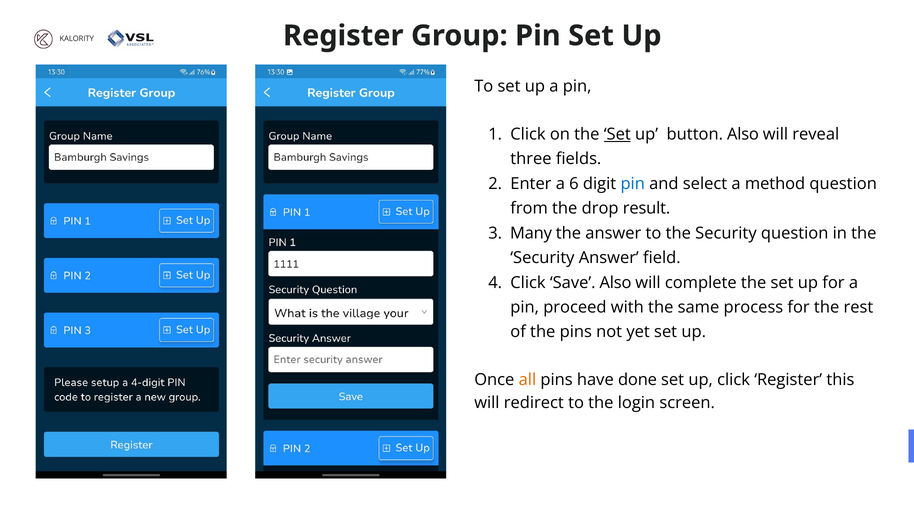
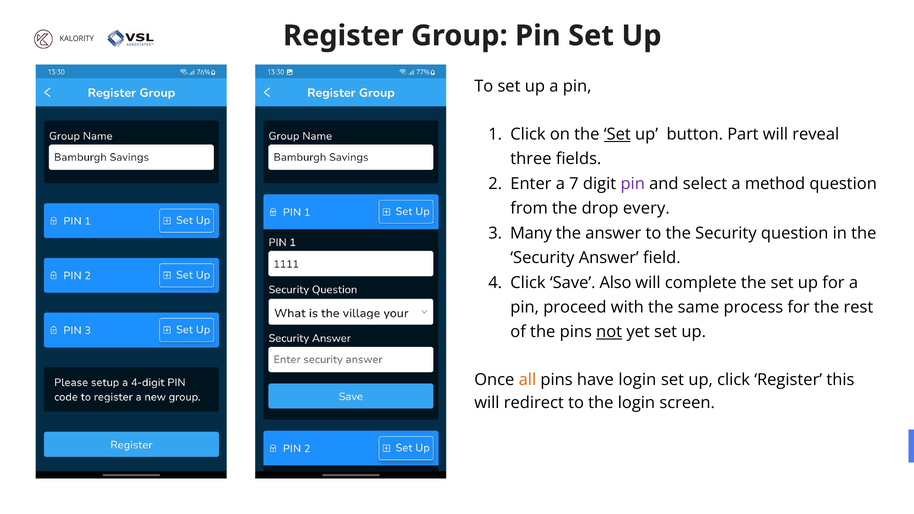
button Also: Also -> Part (743, 134)
6: 6 -> 7 (574, 184)
pin colour: blue -> purple (633, 184)
result: result -> every (646, 208)
not underline: none -> present (609, 332)
have done: done -> login (637, 380)
